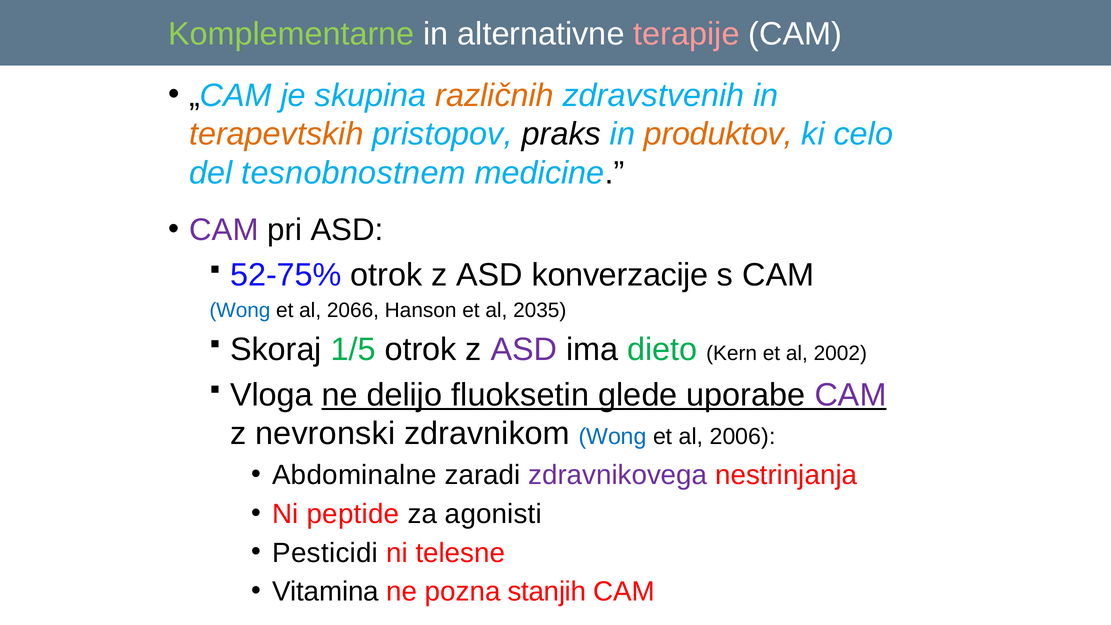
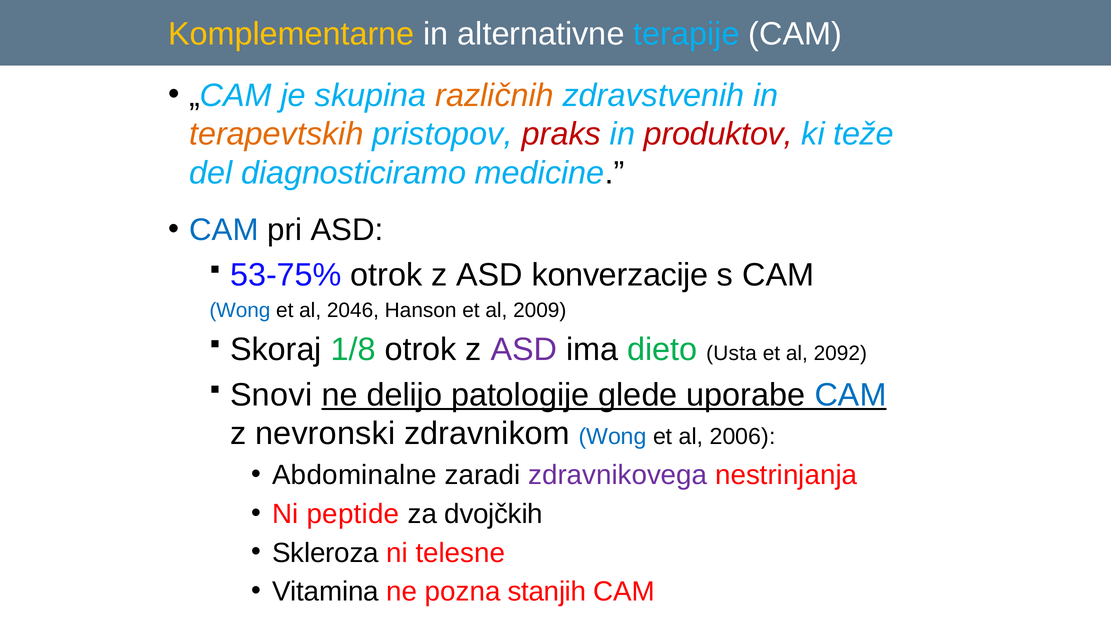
Komplementarne colour: light green -> yellow (291, 34)
terapije colour: pink -> light blue (686, 34)
praks colour: black -> red (561, 134)
produktov colour: orange -> red (718, 134)
celo: celo -> teže (864, 134)
tesnobnostnem: tesnobnostnem -> diagnosticiramo (354, 173)
CAM colour: purple -> blue (224, 230)
52-75%: 52-75% -> 53-75% (286, 275)
2066: 2066 -> 2046 (353, 310)
2035: 2035 -> 2009 (540, 310)
1/5: 1/5 -> 1/8 (353, 349)
Kern: Kern -> Usta (731, 353)
2002: 2002 -> 2092 (840, 353)
Vloga: Vloga -> Snovi (271, 395)
fluoksetin: fluoksetin -> patologije (520, 395)
CAM colour: purple -> blue (851, 395)
agonisti: agonisti -> dvojčkih (494, 514)
Pesticidi: Pesticidi -> Skleroza (325, 553)
